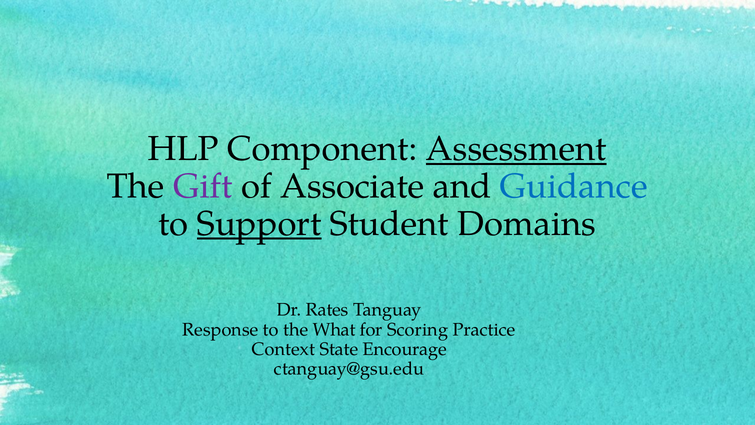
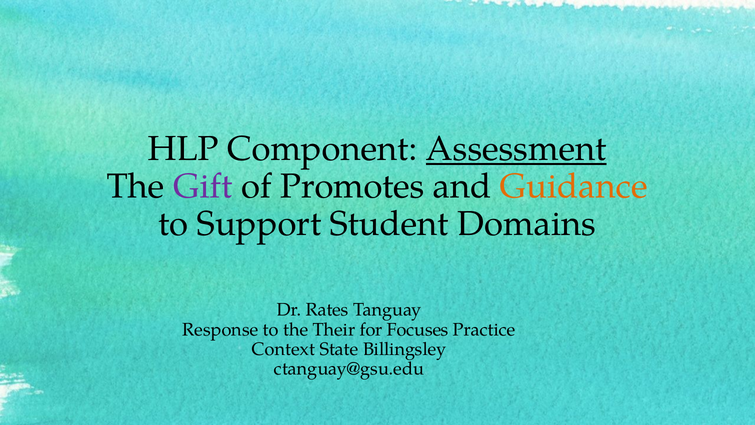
Associate: Associate -> Promotes (352, 186)
Guidance colour: blue -> orange (574, 186)
Support underline: present -> none (259, 224)
What: What -> Their (334, 329)
Scoring: Scoring -> Focuses (418, 329)
Encourage: Encourage -> Billingsley (405, 349)
